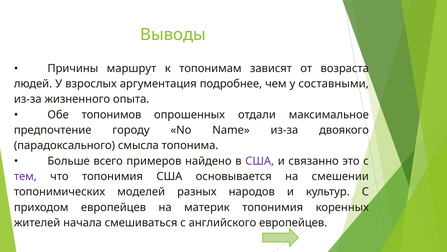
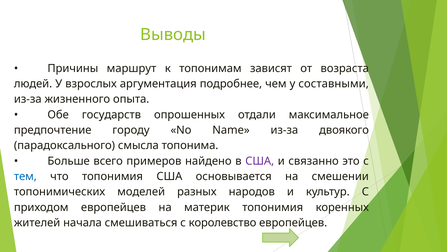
топонимов: топонимов -> государств (111, 114)
тем colour: purple -> blue (25, 176)
английского: английского -> королевство (223, 222)
